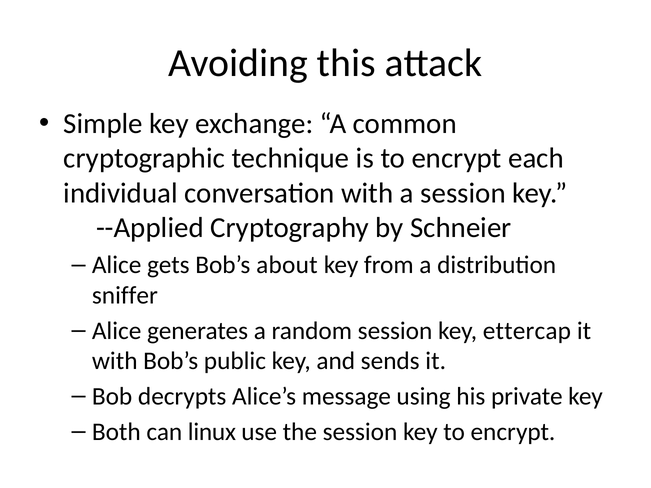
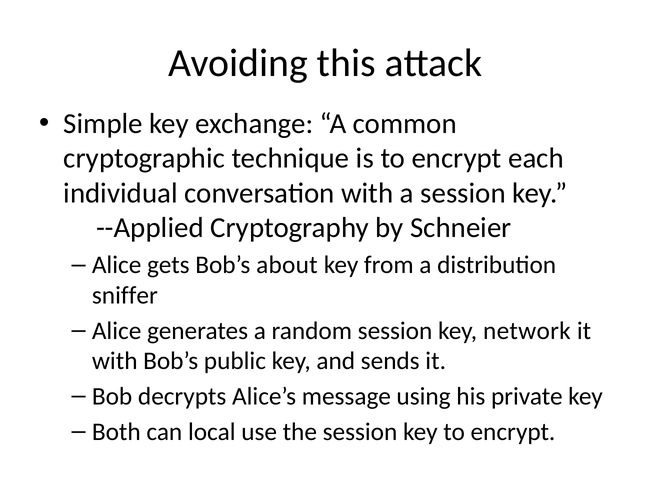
ettercap: ettercap -> network (527, 331)
linux: linux -> local (212, 432)
